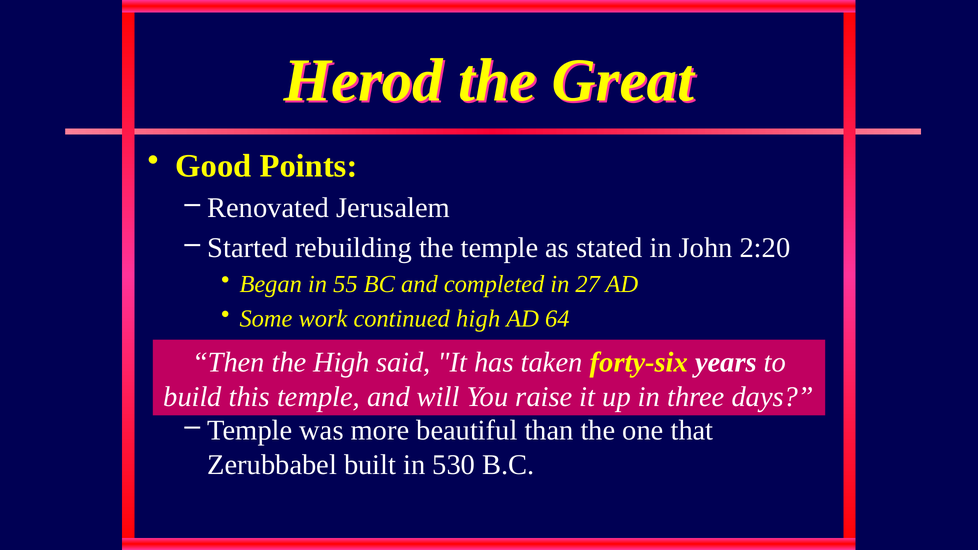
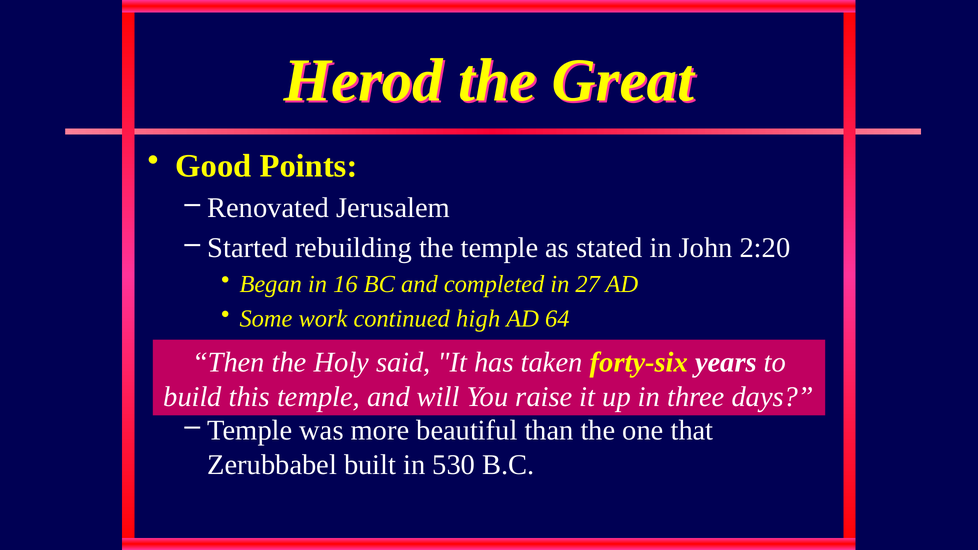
55: 55 -> 16 (345, 284)
the High: High -> Holy (341, 362)
